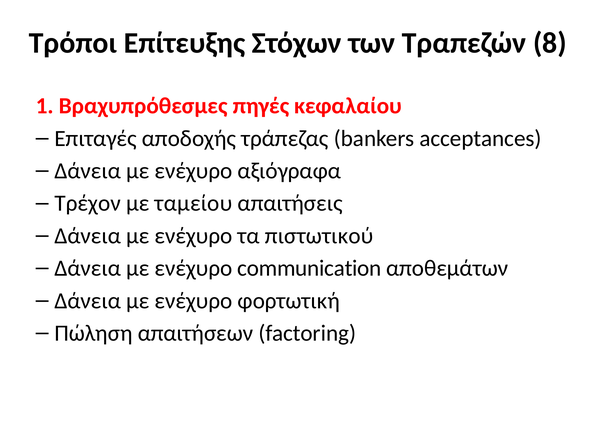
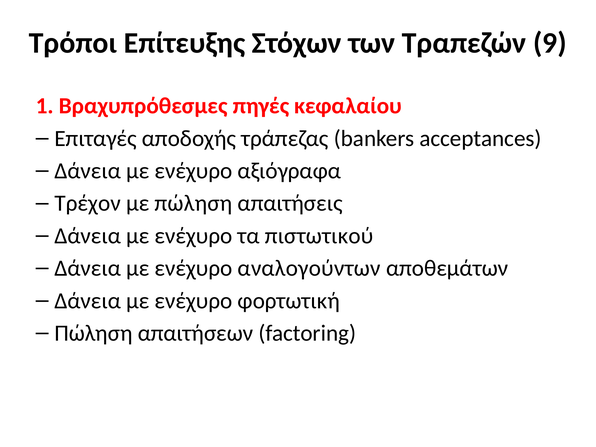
8: 8 -> 9 (550, 43)
με ταμείου: ταμείου -> πώληση (193, 203)
communication: communication -> αναλογούντων (309, 268)
